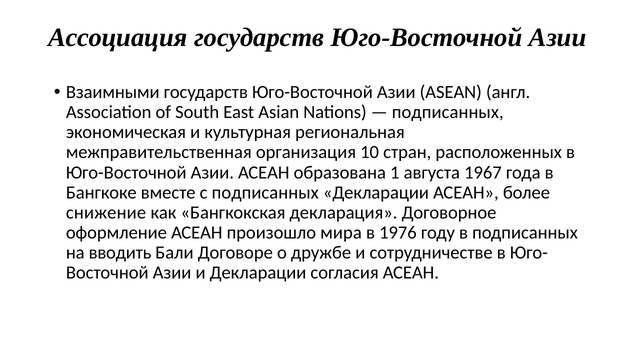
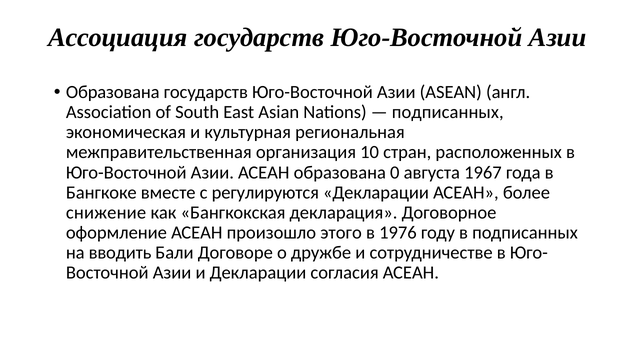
Взаимными: Взаимными -> Образована (113, 92)
1: 1 -> 0 (395, 172)
с подписанных: подписанных -> регулируются (265, 192)
мира: мира -> этого (341, 232)
